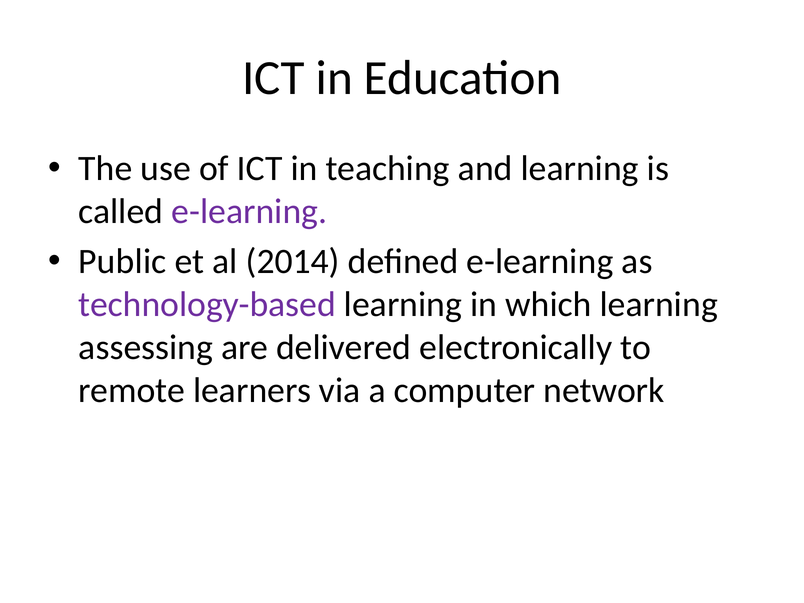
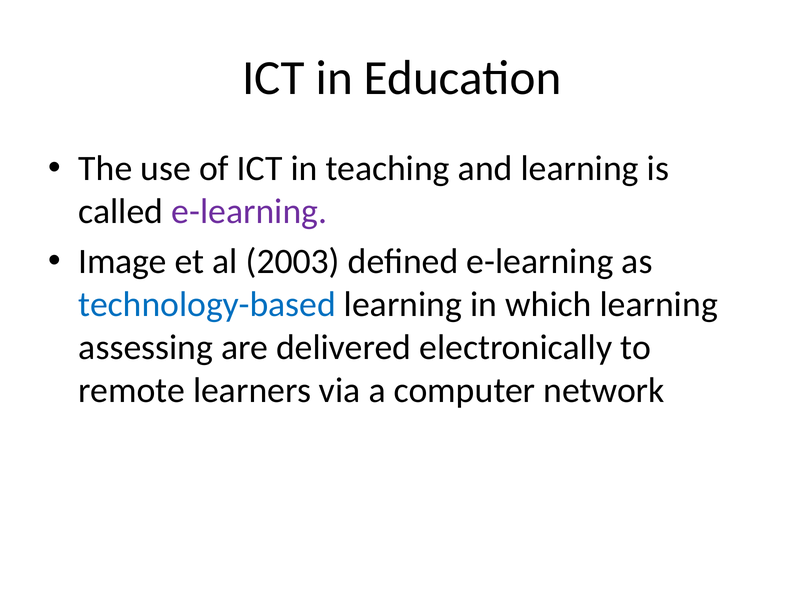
Public: Public -> Image (123, 262)
2014: 2014 -> 2003 (293, 262)
technology-based colour: purple -> blue (207, 304)
